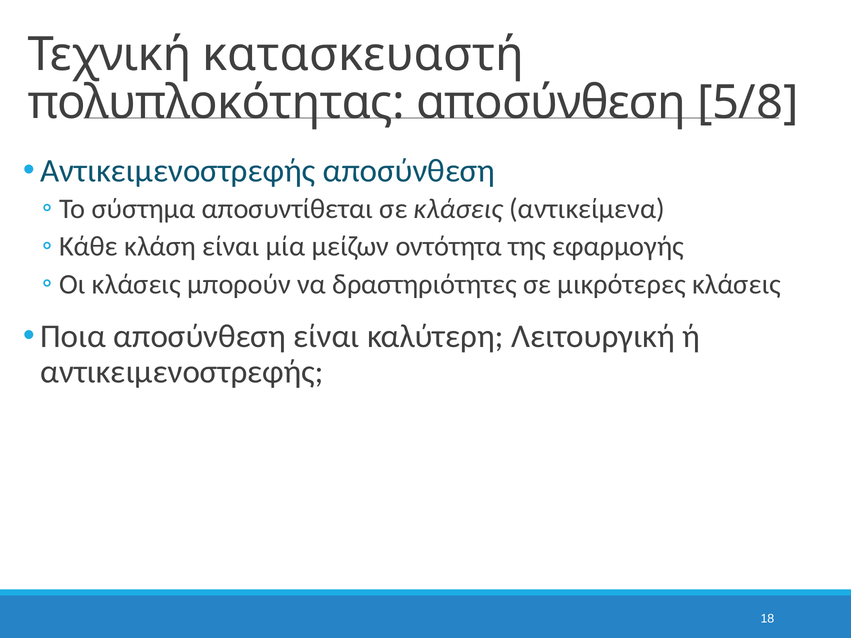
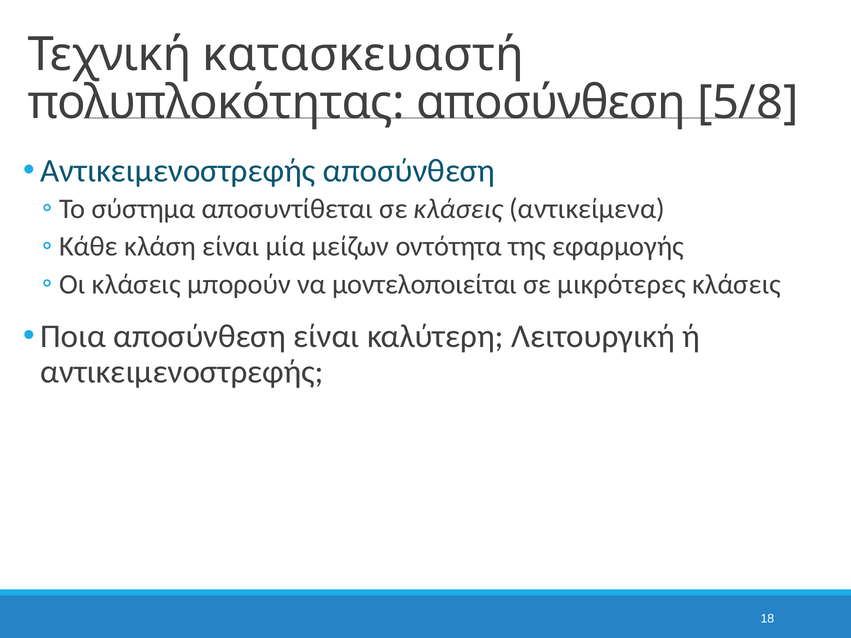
δραστηριότητες: δραστηριότητες -> μοντελοποιείται (425, 284)
